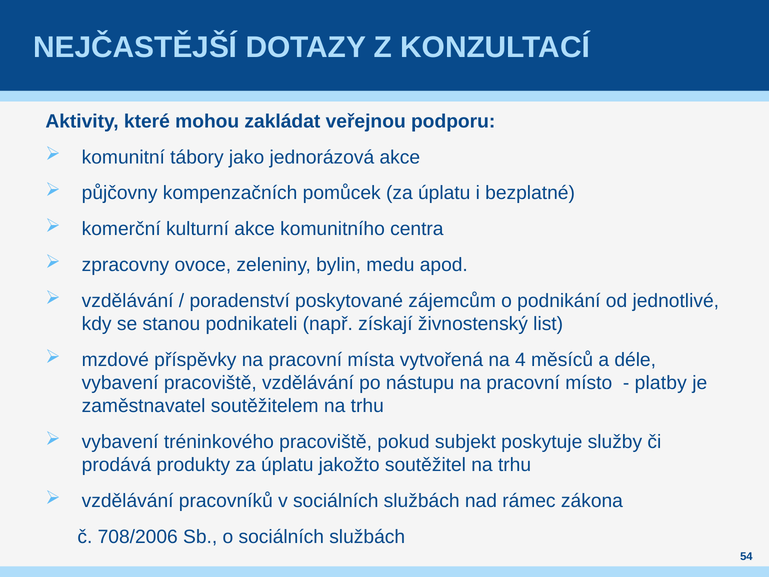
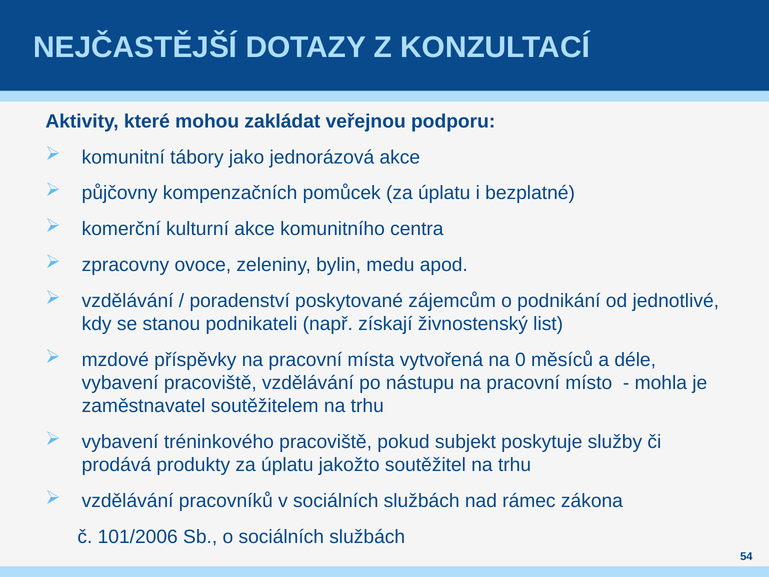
4: 4 -> 0 (520, 360)
platby: platby -> mohla (661, 383)
708/2006: 708/2006 -> 101/2006 (138, 537)
